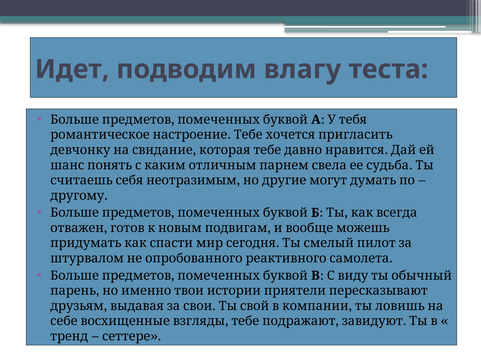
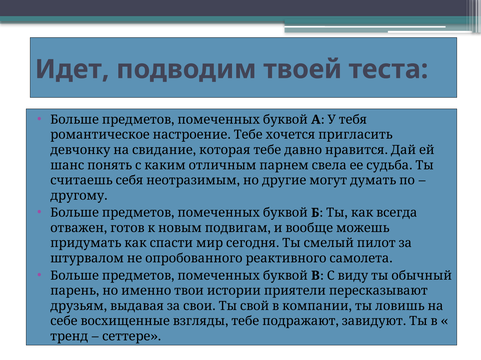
влагу: влагу -> твоей (303, 69)
